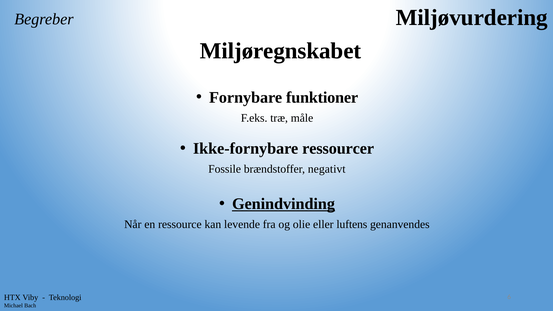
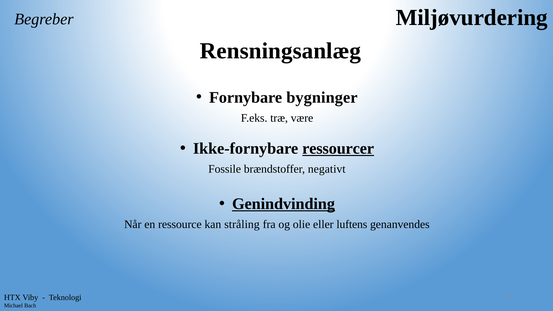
Miljøregnskabet: Miljøregnskabet -> Rensningsanlæg (280, 51)
funktioner: funktioner -> bygninger (322, 97)
måle: måle -> være (302, 118)
ressourcer underline: none -> present (338, 149)
levende: levende -> stråling (242, 224)
